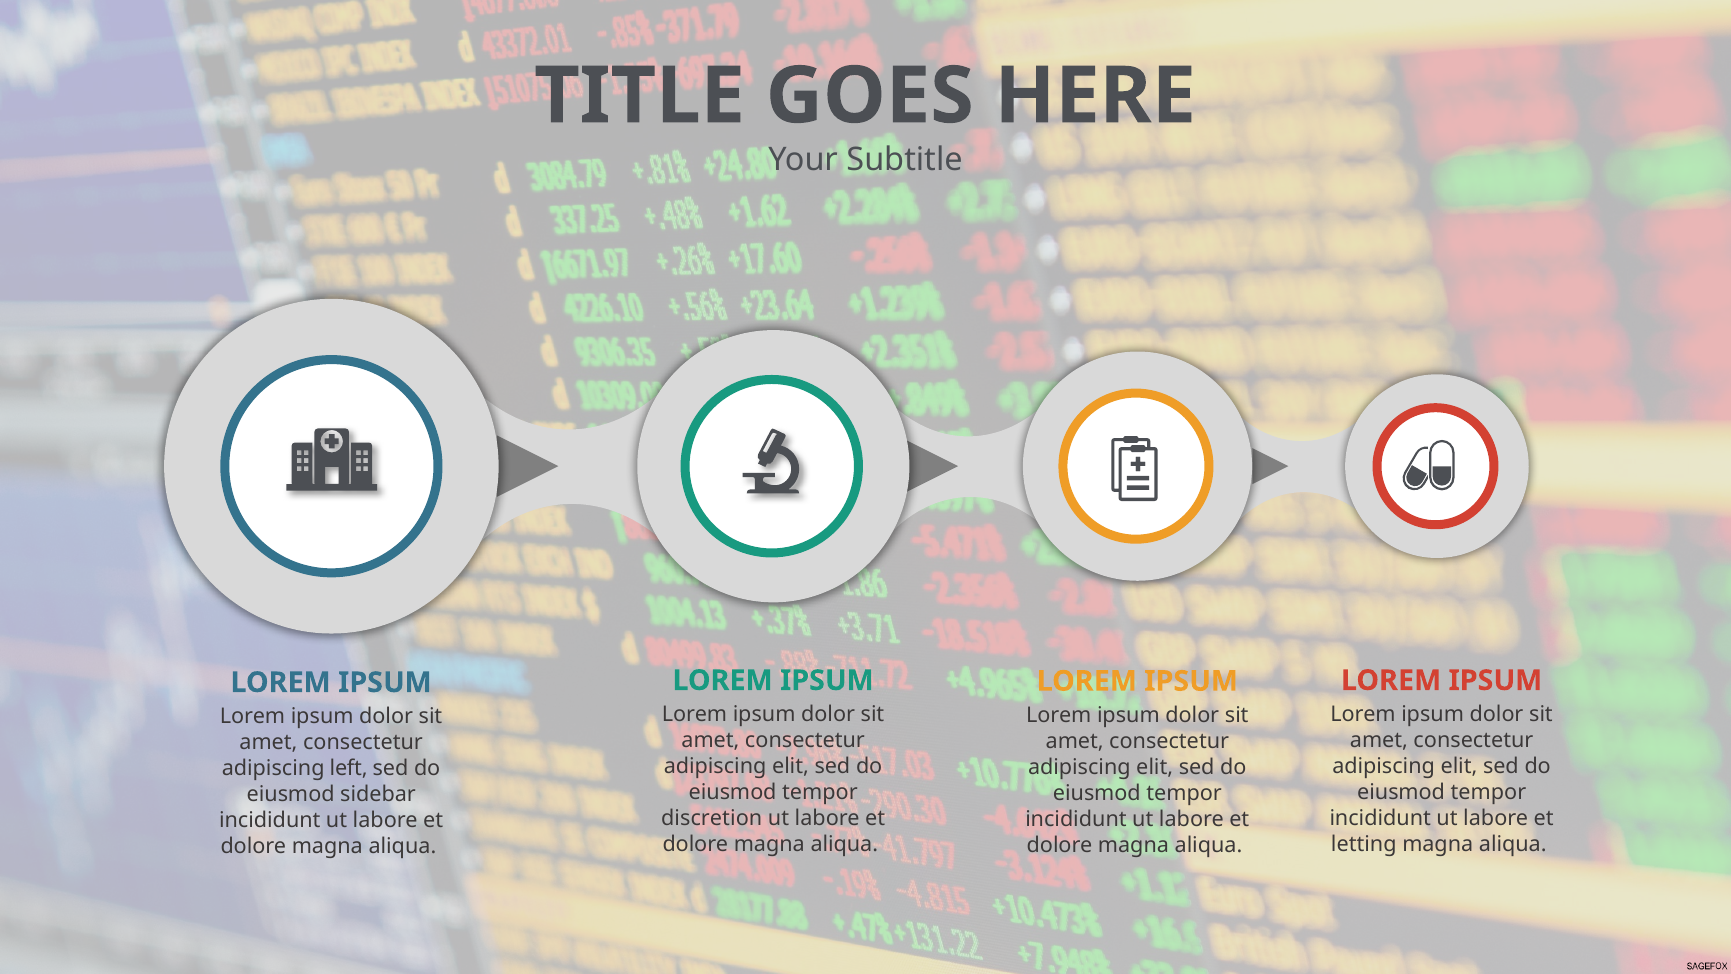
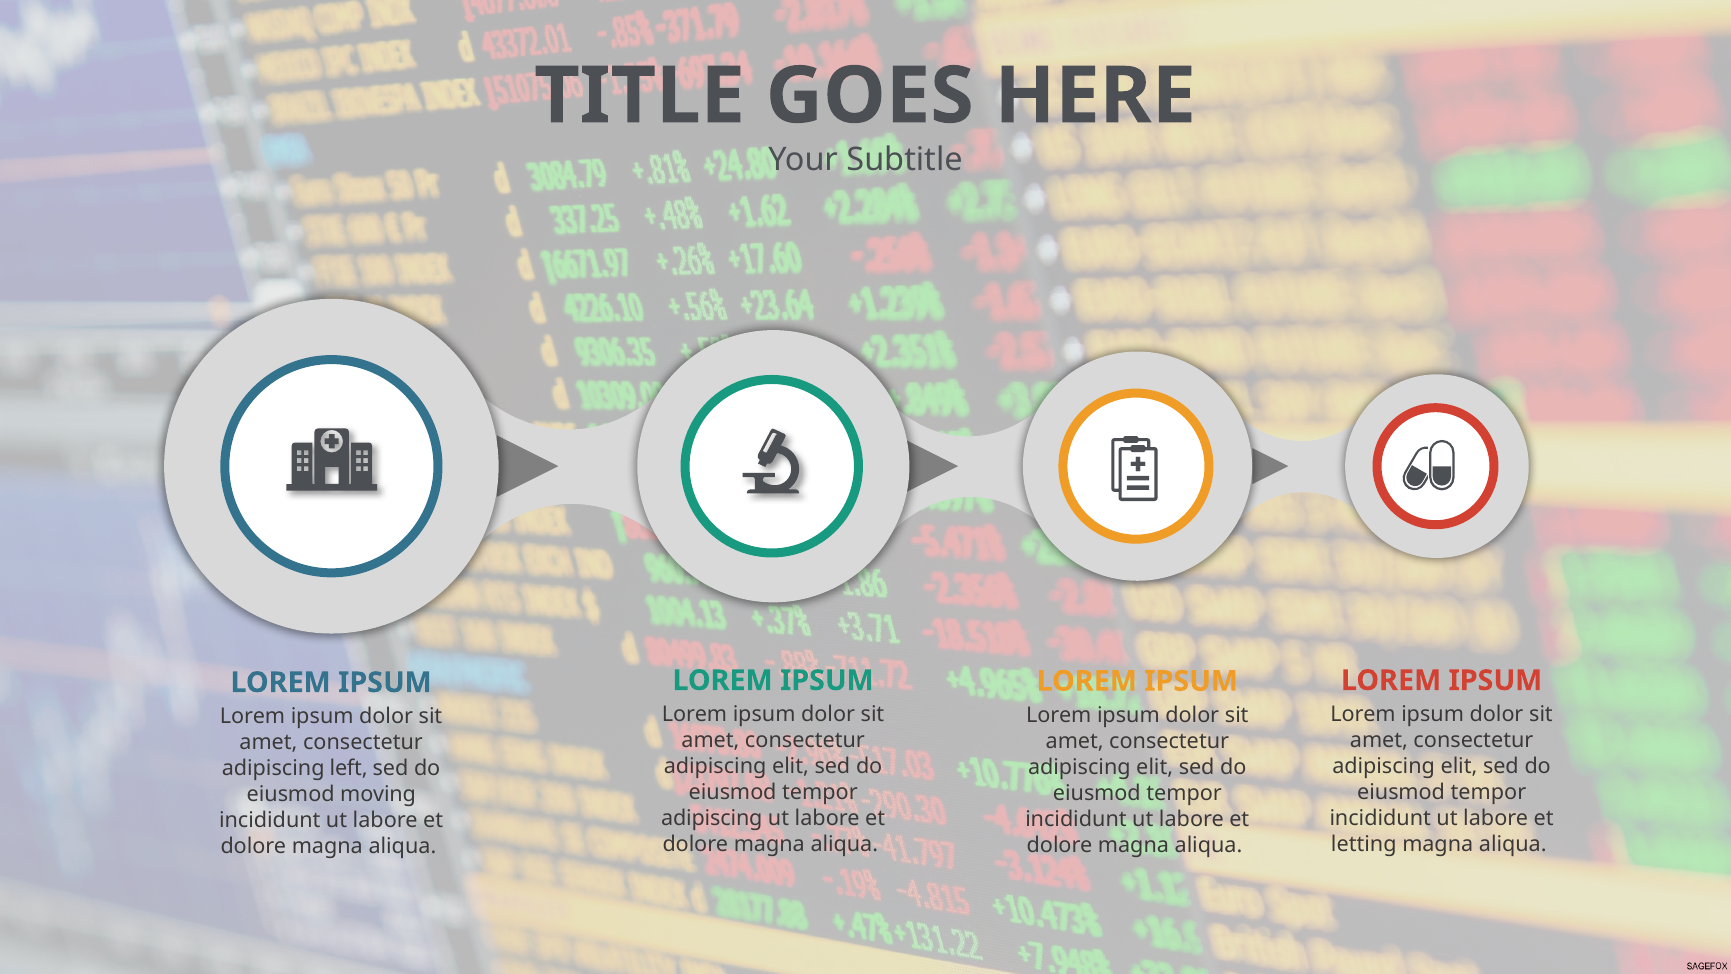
sidebar: sidebar -> moving (378, 794)
discretion: discretion -> adipiscing (712, 818)
